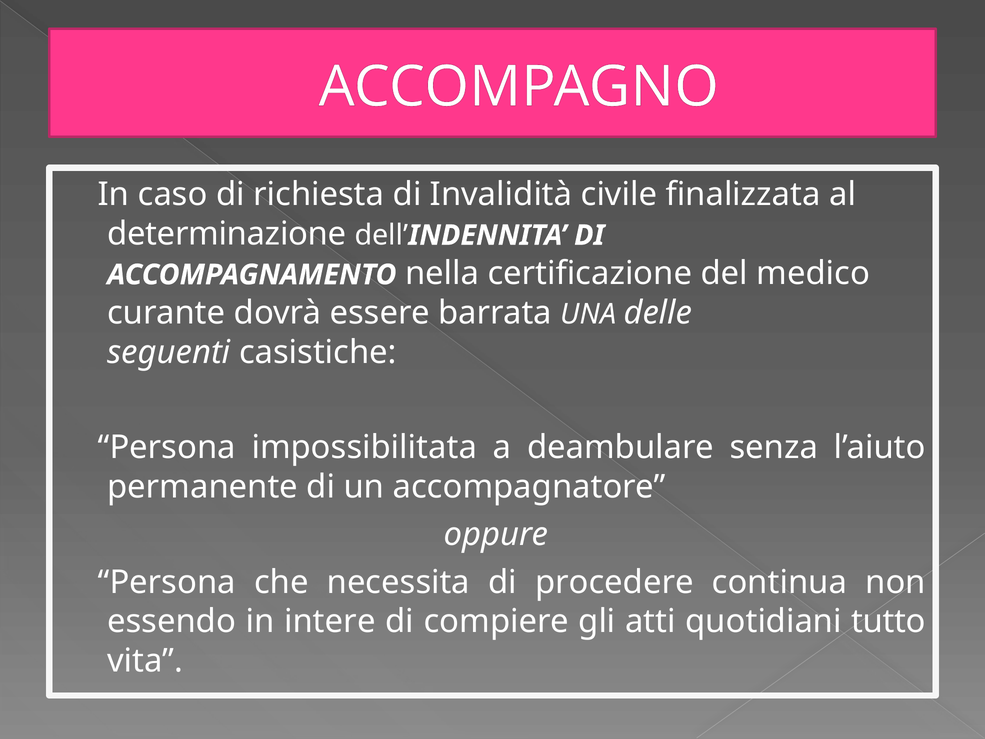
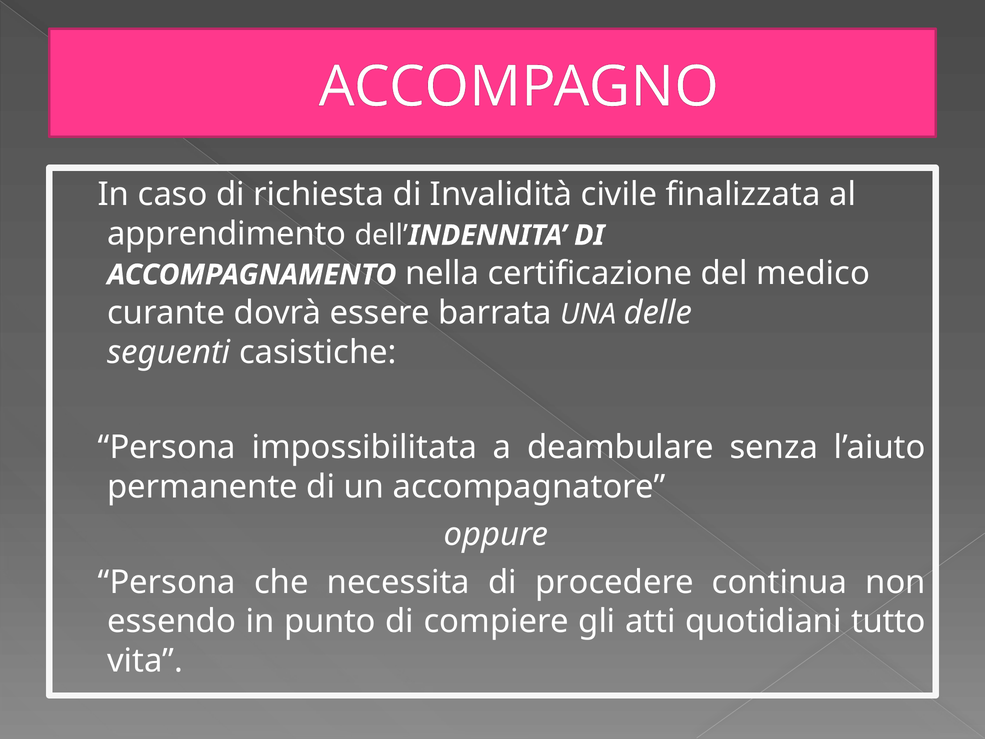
determinazione: determinazione -> apprendimento (227, 234)
intere: intere -> punto (330, 621)
